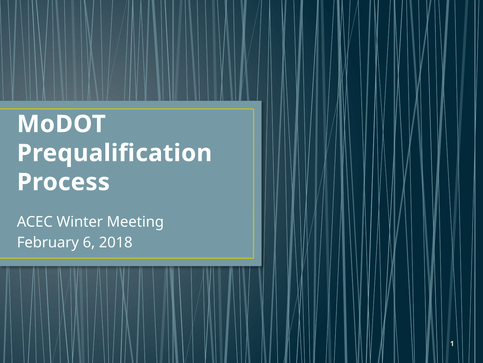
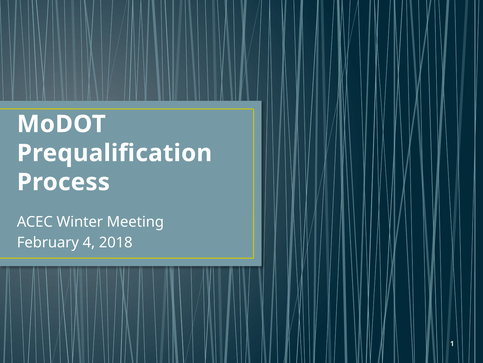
6: 6 -> 4 (89, 242)
